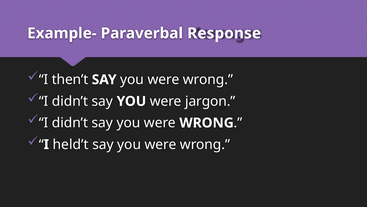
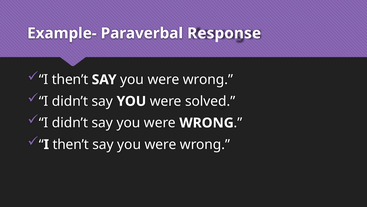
jargon: jargon -> solved (210, 101)
held’t: held’t -> then’t (71, 144)
